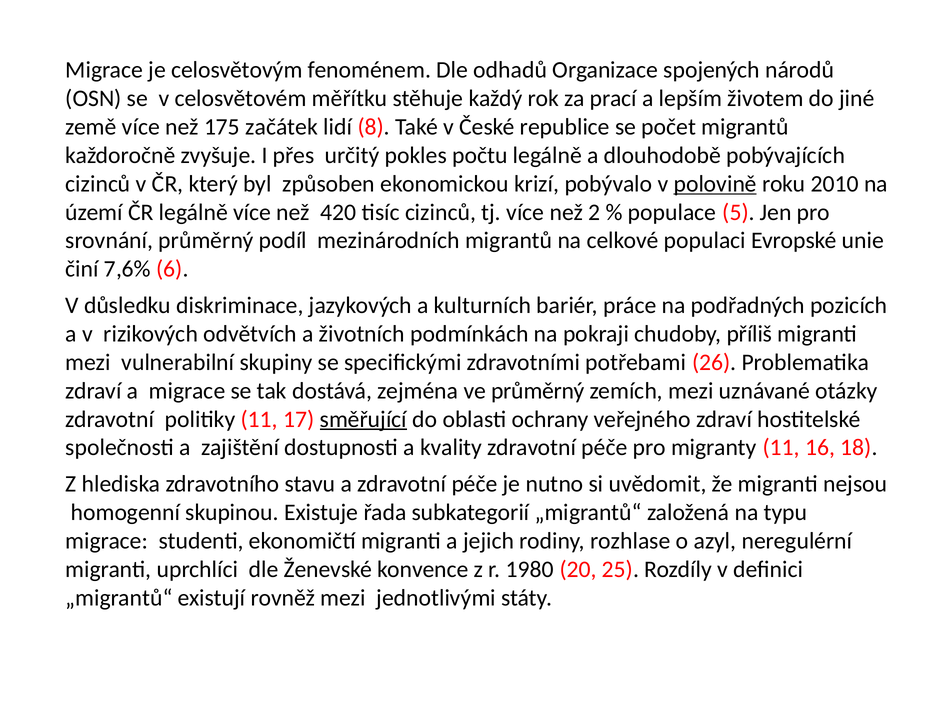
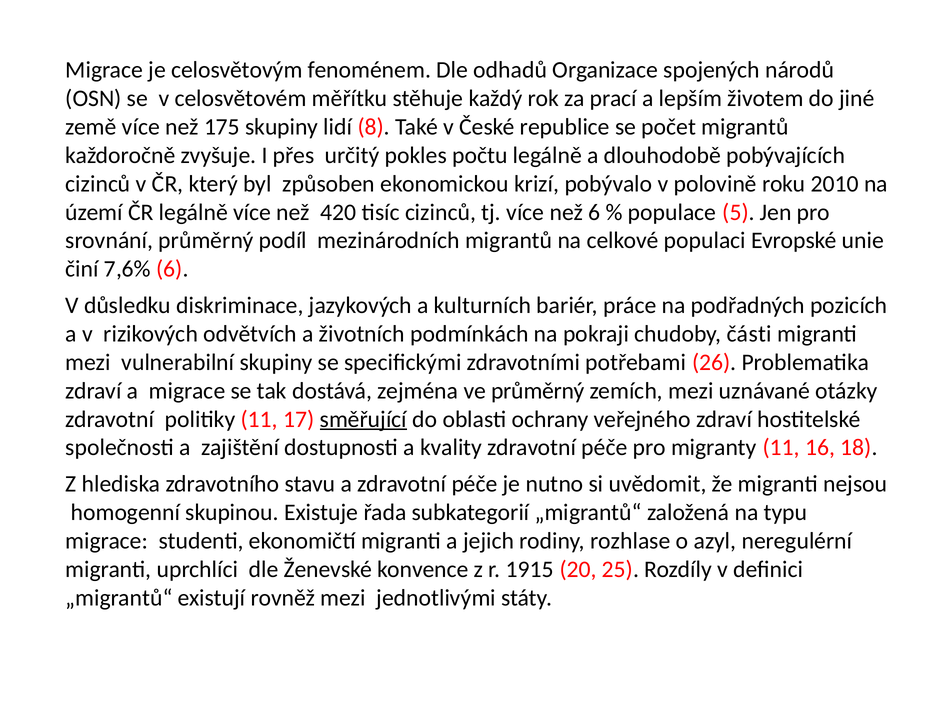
175 začátek: začátek -> skupiny (282, 127)
polovině underline: present -> none (715, 184)
než 2: 2 -> 6 (594, 212)
příliš: příliš -> části (749, 334)
1980: 1980 -> 1915 (530, 569)
